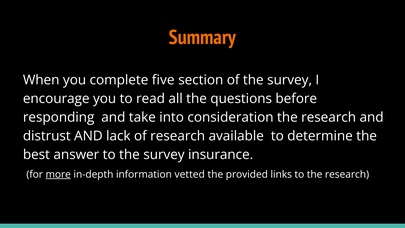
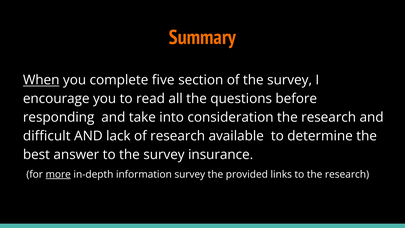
When underline: none -> present (41, 80)
distrust: distrust -> difficult (47, 136)
information vetted: vetted -> survey (190, 174)
